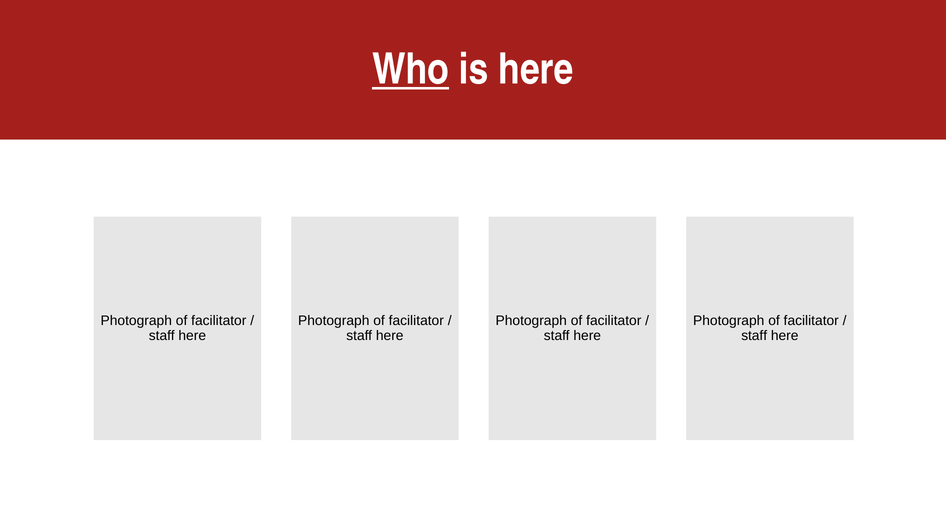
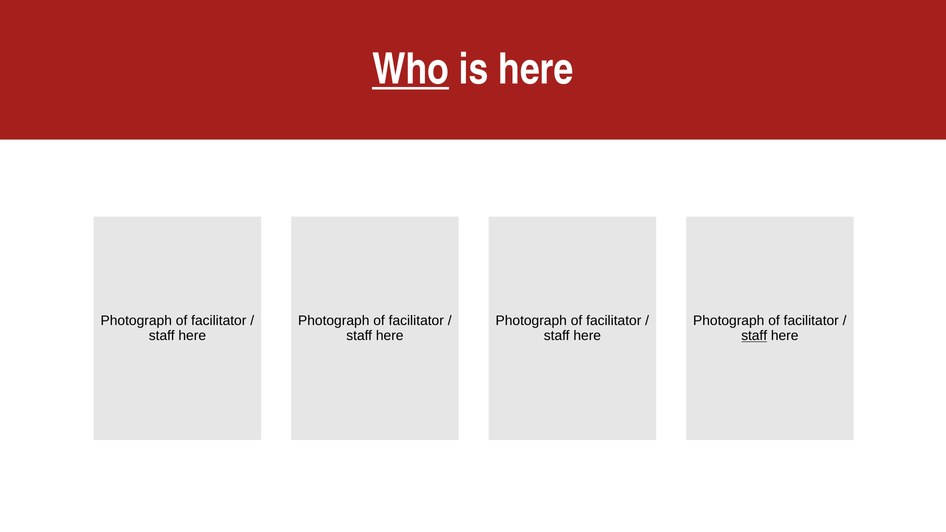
staff underline: none -> present (754, 336)
